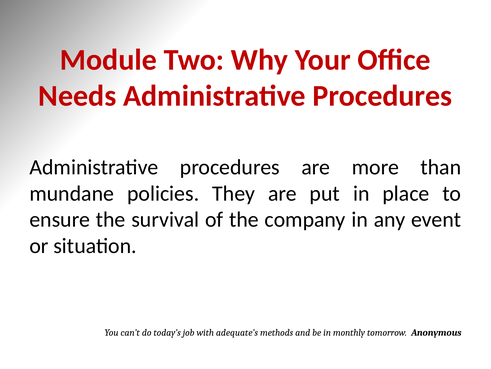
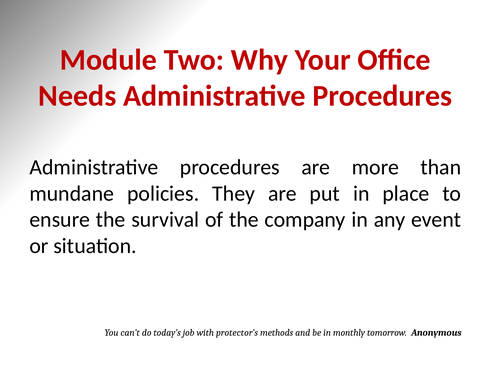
adequate’s: adequate’s -> protector’s (237, 332)
